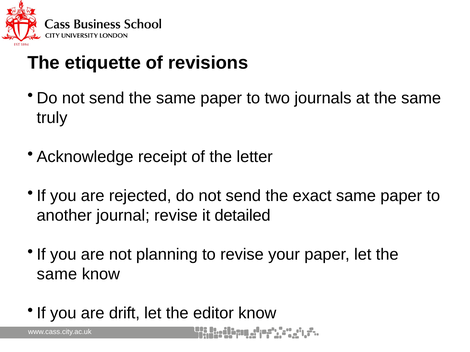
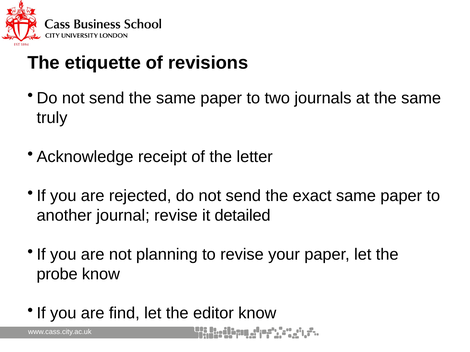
same: same -> probe (57, 275)
drift: drift -> find (124, 314)
